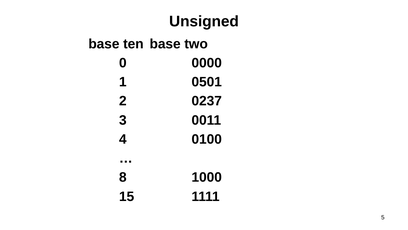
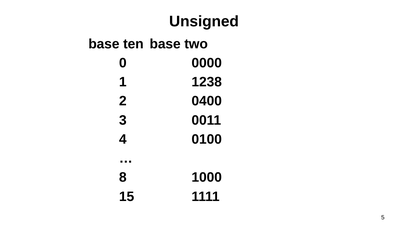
0501: 0501 -> 1238 (207, 82)
0237: 0237 -> 0400 (207, 101)
